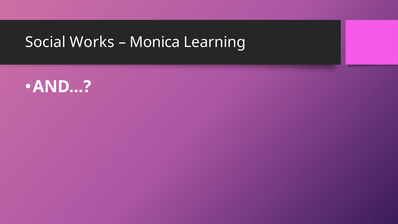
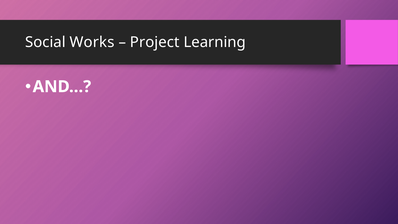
Monica: Monica -> Project (155, 42)
